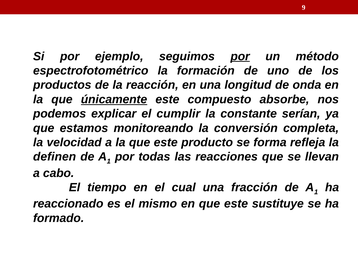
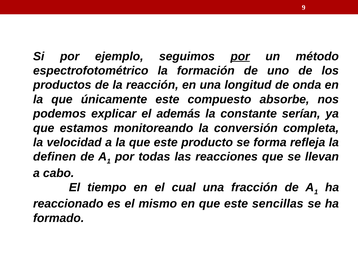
únicamente underline: present -> none (114, 99)
cumplir: cumplir -> además (178, 114)
sustituye: sustituye -> sencillas (278, 203)
